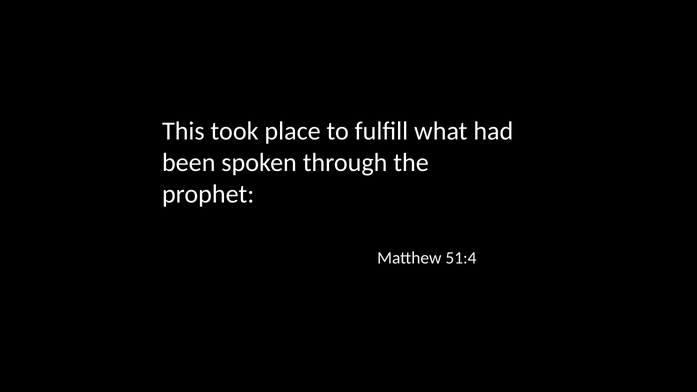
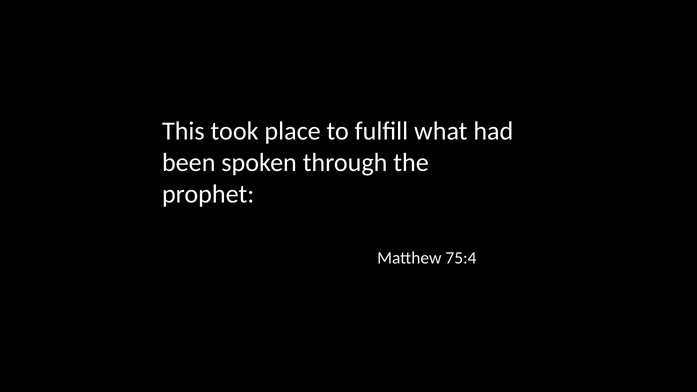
51:4: 51:4 -> 75:4 (461, 258)
